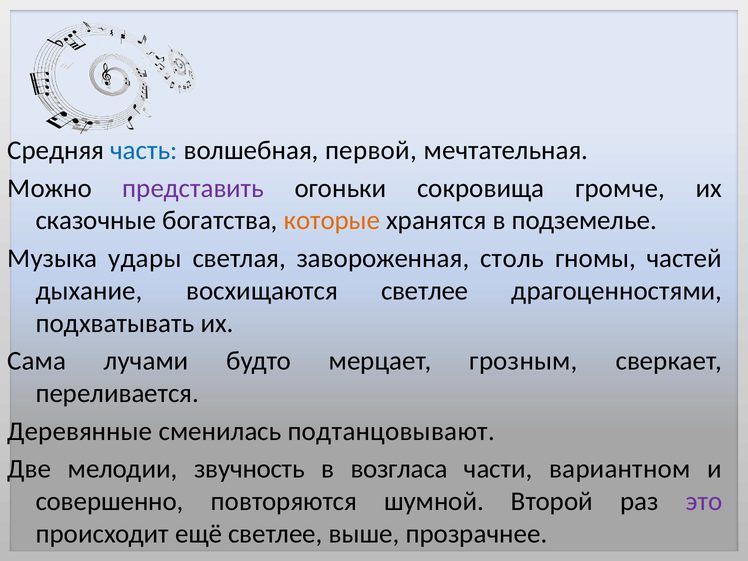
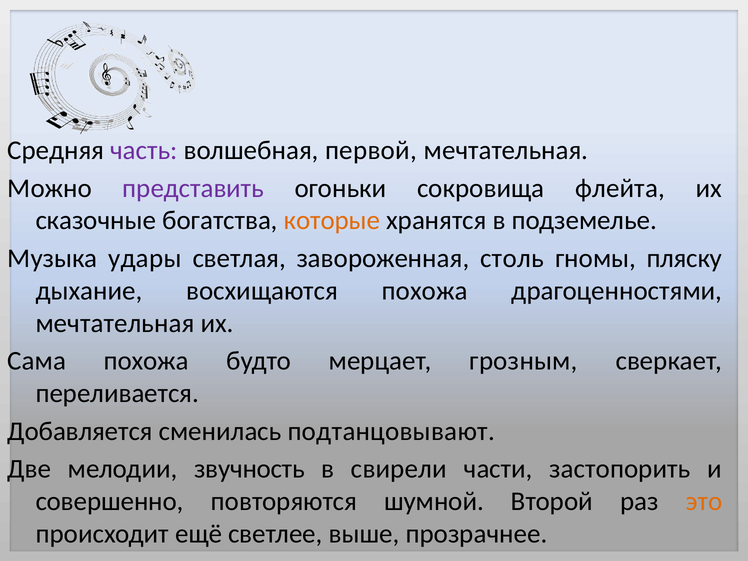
часть colour: blue -> purple (144, 150)
громче: громче -> флейта (620, 188)
частей: частей -> пляску (684, 258)
восхищаются светлее: светлее -> похожа (425, 291)
подхватывать: подхватывать -> мечтательная (115, 323)
Сама лучами: лучами -> похожа (146, 361)
Деревянные: Деревянные -> Добавляется (80, 431)
возгласа: возгласа -> свирели (399, 469)
вариантном: вариантном -> застопорить (620, 469)
это colour: purple -> orange (704, 501)
